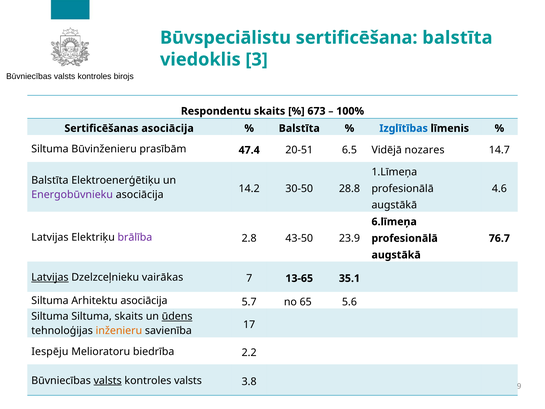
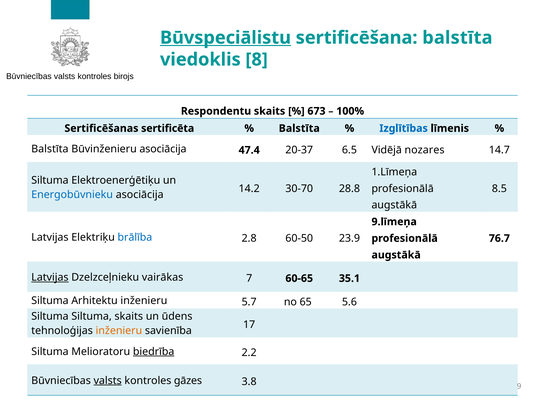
Būvspeciālistu underline: none -> present (225, 38)
3: 3 -> 8 (257, 59)
Sertificēšanas asociācija: asociācija -> sertificēta (168, 128)
Siltuma: Siltuma -> Balstīta (50, 149)
Būvinženieru prasībām: prasībām -> asociācija (163, 149)
20-51: 20-51 -> 20-37 (299, 150)
Balstīta: Balstīta -> Siltuma (50, 180)
30-50: 30-50 -> 30-70 (299, 188)
4.6: 4.6 -> 8.5 (499, 188)
Energobūvnieku colour: purple -> blue (72, 195)
6.līmeņa: 6.līmeņa -> 9.līmeņa (394, 222)
brālība colour: purple -> blue (135, 237)
43-50: 43-50 -> 60-50 (299, 238)
13-65: 13-65 -> 60-65 (299, 278)
Arhitektu asociācija: asociācija -> inženieru (144, 301)
ūdens underline: present -> none (177, 316)
Iespēju: Iespēju -> Siltuma (50, 351)
biedrība underline: none -> present (154, 351)
kontroles valsts: valsts -> gāzes (188, 380)
